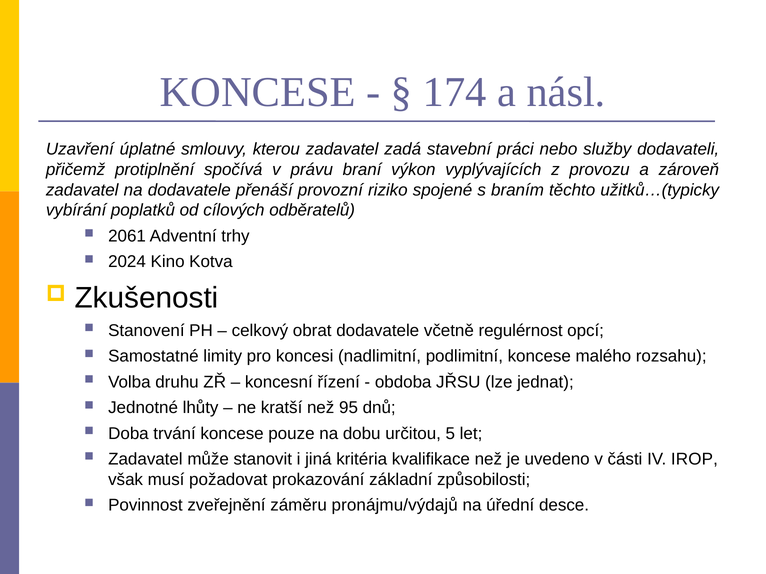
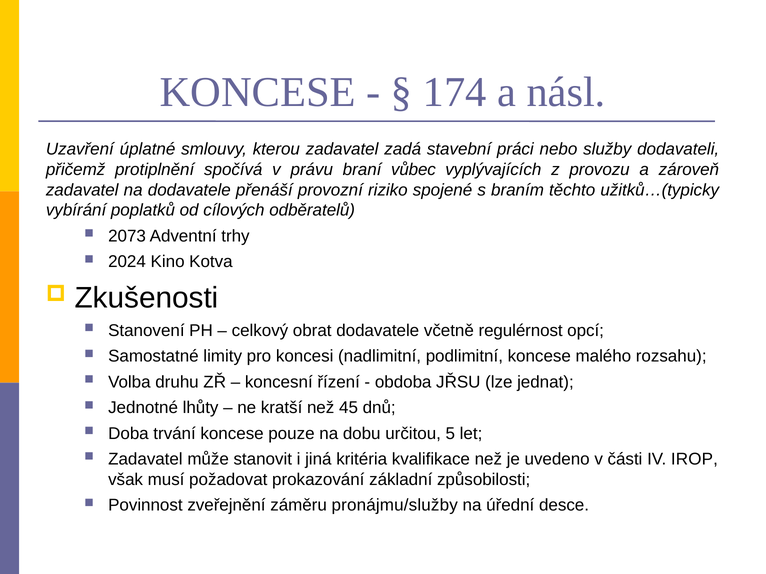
výkon: výkon -> vůbec (413, 170)
2061: 2061 -> 2073 (127, 236)
95: 95 -> 45 (349, 408)
pronájmu/výdajů: pronájmu/výdajů -> pronájmu/služby (395, 506)
